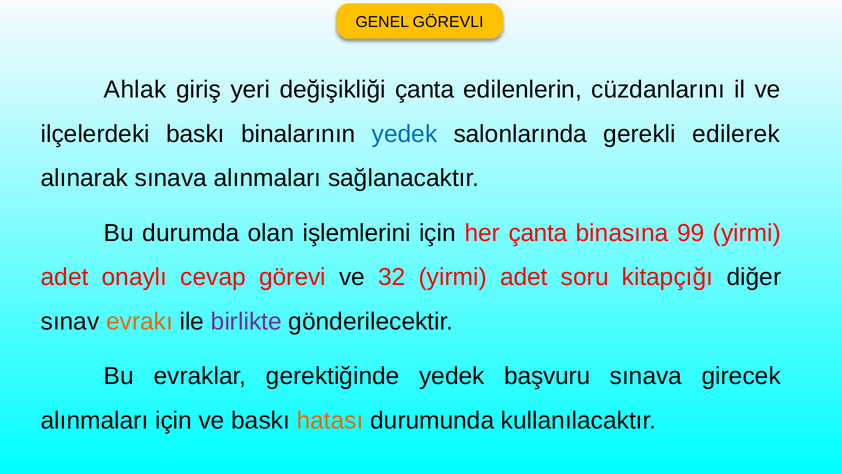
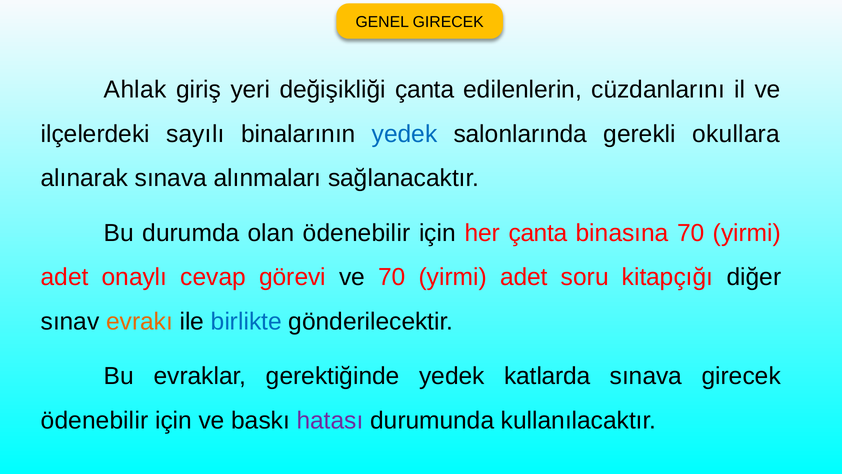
GENEL GÖREVLI: GÖREVLI -> GIRECEK (448, 22)
ilçelerdeki baskı: baskı -> sayılı (195, 134)
edilerek: edilerek -> okullara (736, 134)
olan işlemlerini: işlemlerini -> ödenebilir (357, 233)
binasına 99: 99 -> 70 (691, 233)
ve 32: 32 -> 70 (392, 277)
birlikte colour: purple -> blue (246, 321)
başvuru: başvuru -> katlarda (547, 376)
alınmaları: alınmaları -> ödenebilir (95, 420)
hatası colour: orange -> purple (330, 420)
